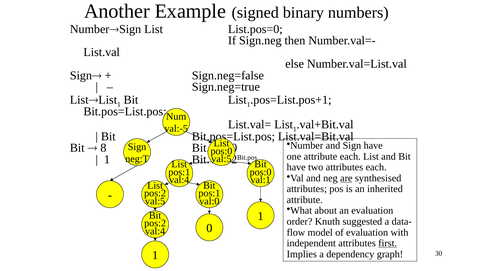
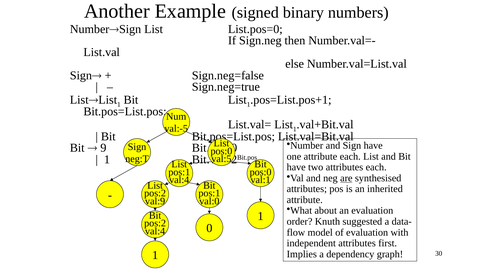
8: 8 -> 9 (103, 148)
val:5: val:5 -> val:9 (155, 201)
first underline: present -> none (388, 243)
